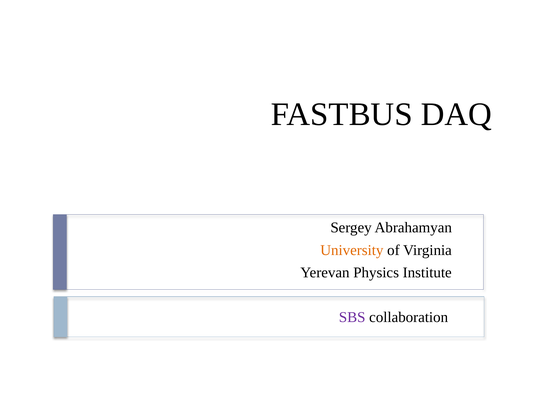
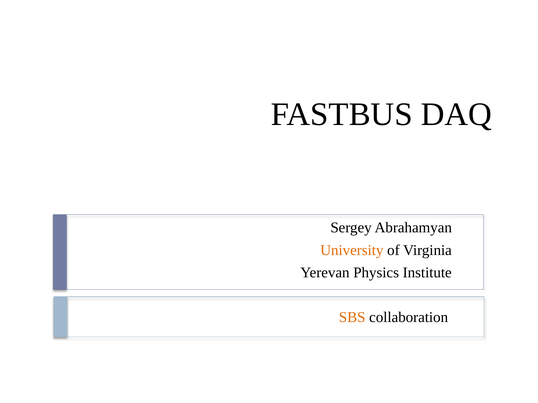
SBS colour: purple -> orange (352, 318)
